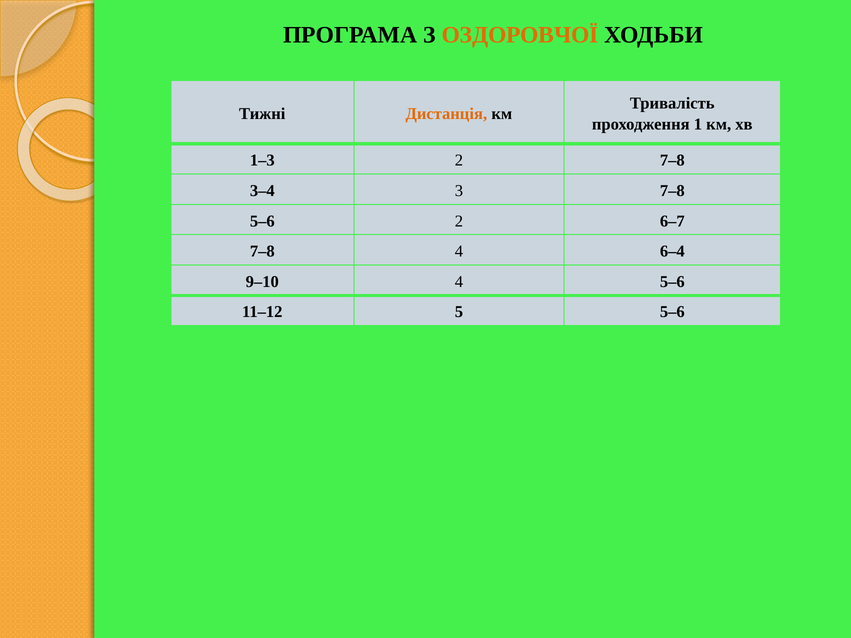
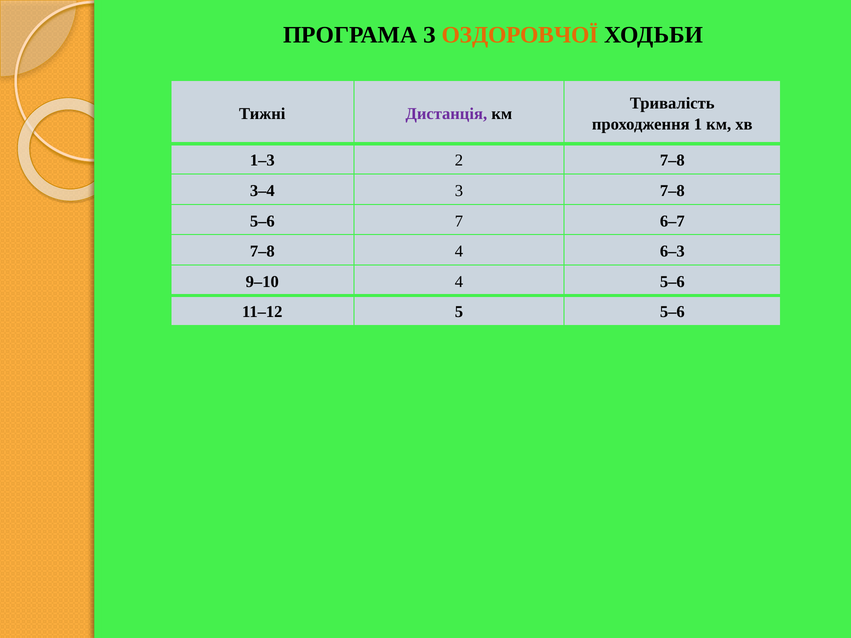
Дистанція colour: orange -> purple (446, 114)
5–6 2: 2 -> 7 (459, 221)
6–4: 6–4 -> 6–3 (672, 251)
